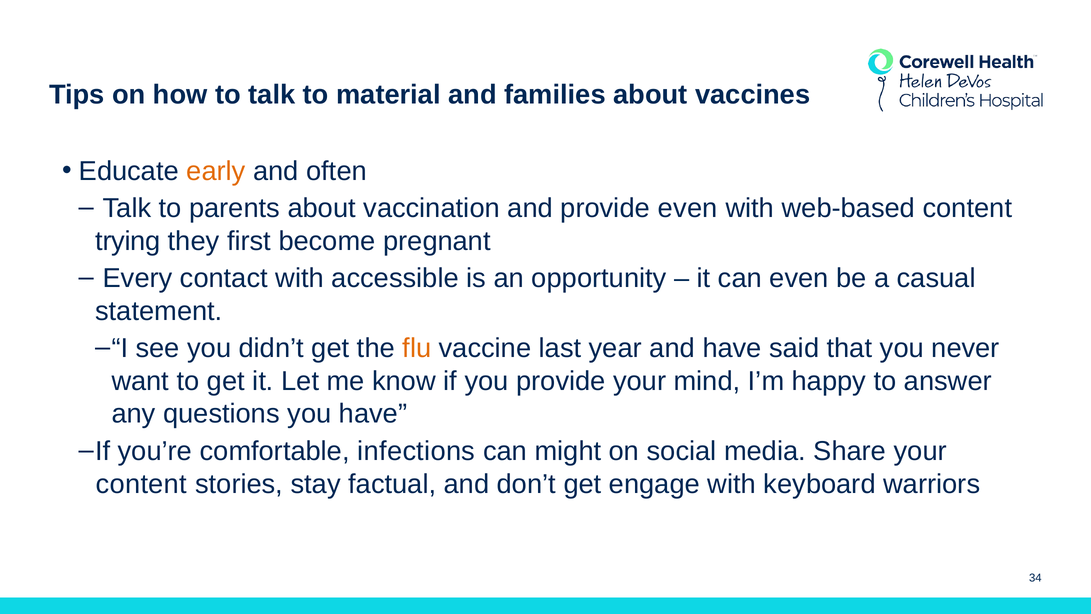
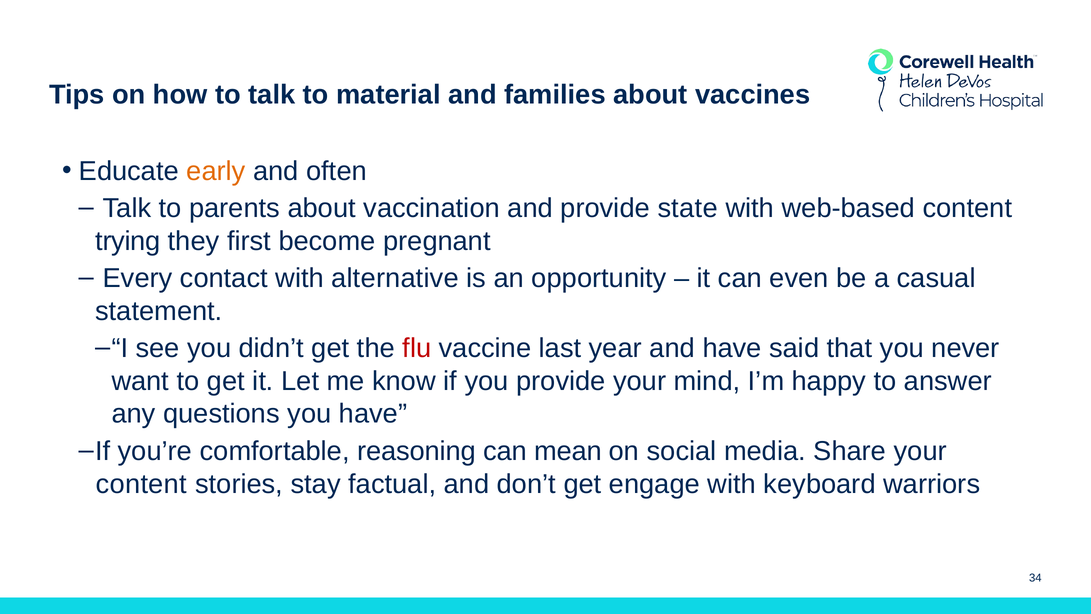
provide even: even -> state (688, 208)
accessible: accessible -> alternative (395, 278)
flu colour: orange -> red (417, 348)
infections: infections -> reasoning (417, 451)
might: might -> mean (568, 451)
